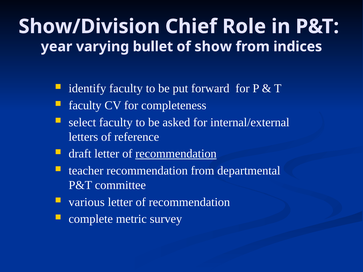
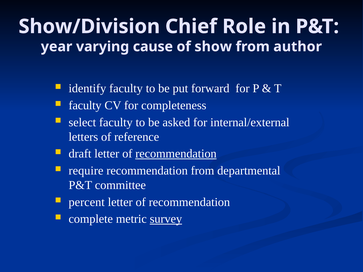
bullet: bullet -> cause (153, 47)
indices: indices -> author (298, 47)
teacher: teacher -> require (86, 171)
various: various -> percent (87, 202)
survey underline: none -> present (166, 219)
